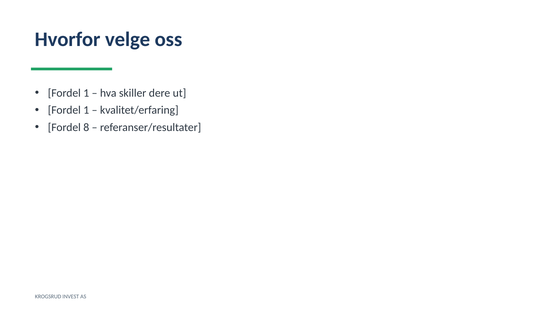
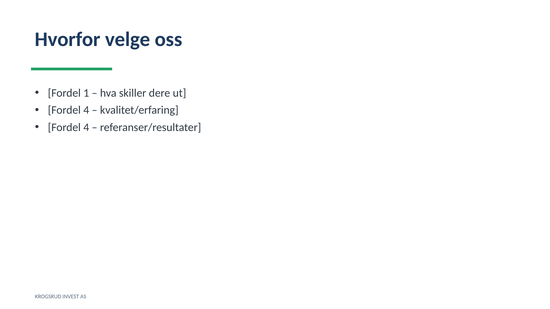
1: 1 -> 4 (86, 110)
8: 8 -> 4 (86, 128)
